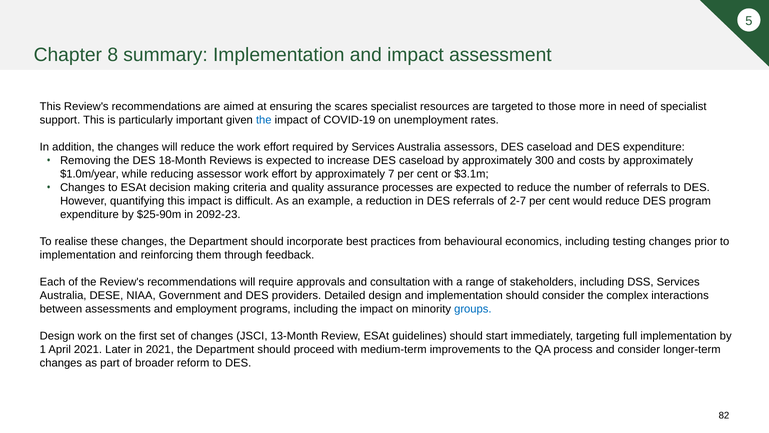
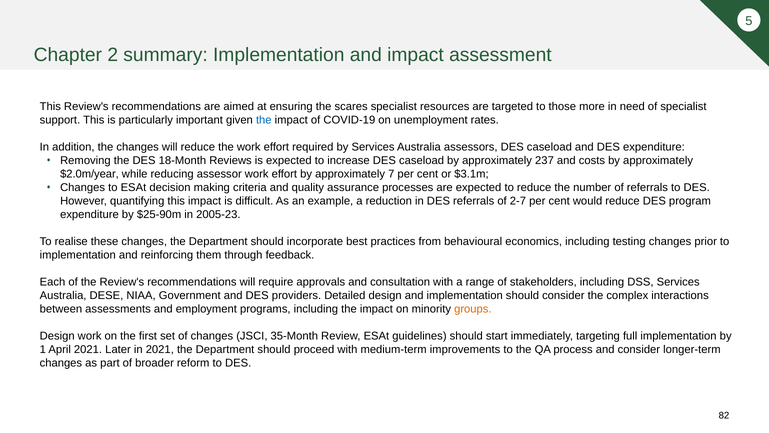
8: 8 -> 2 (113, 55)
300: 300 -> 237 (544, 160)
$1.0m/year: $1.0m/year -> $2.0m/year (89, 174)
2092-23: 2092-23 -> 2005-23 (218, 214)
groups colour: blue -> orange (473, 309)
13-Month: 13-Month -> 35-Month (294, 336)
